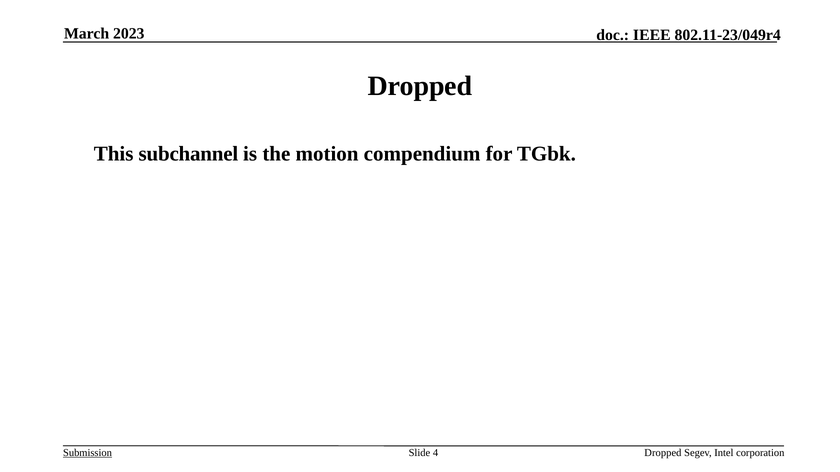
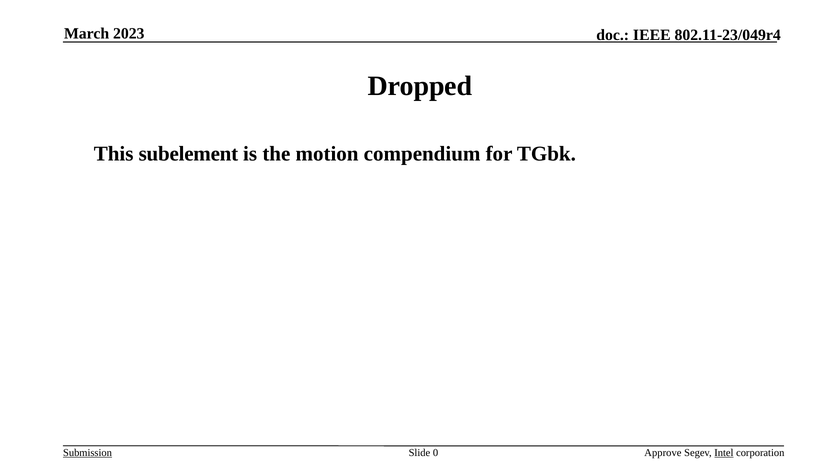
subchannel: subchannel -> subelement (188, 154)
4: 4 -> 0 (436, 453)
Dropped: Dropped -> Approve (663, 453)
Intel underline: none -> present (724, 453)
